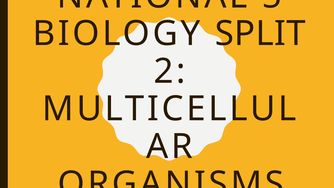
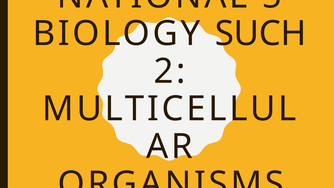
SPLIT: SPLIT -> SUCH (261, 34)
